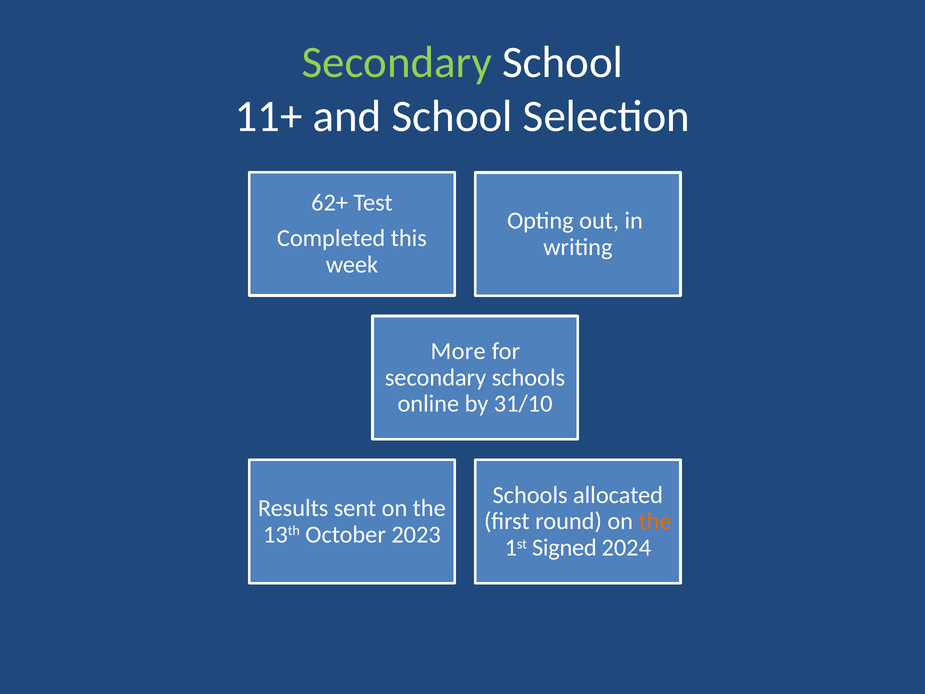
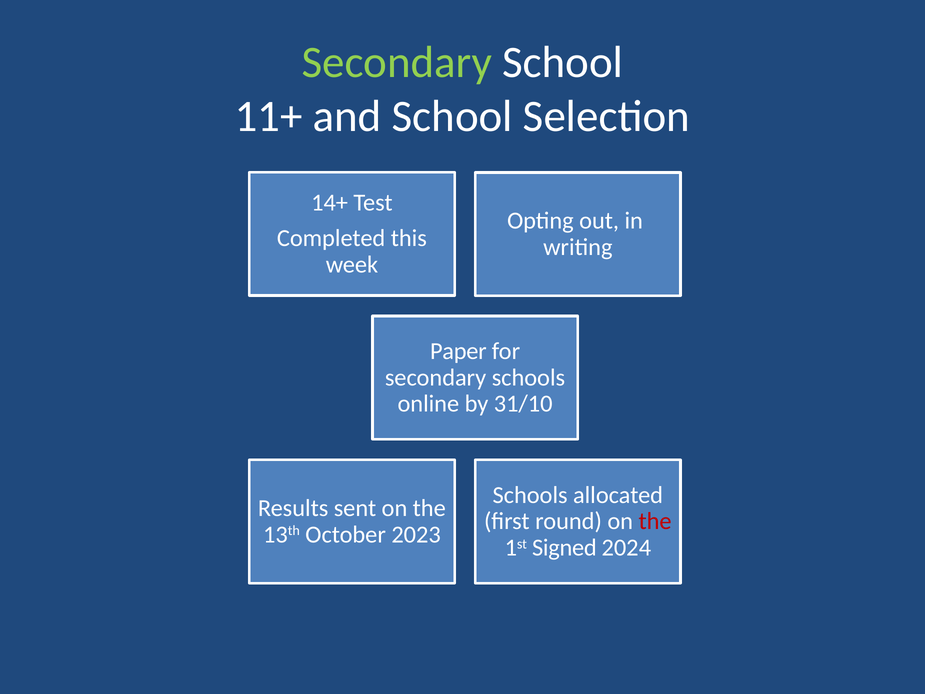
62+: 62+ -> 14+ (330, 203)
More: More -> Paper (458, 351)
the colour: orange -> red (655, 521)
